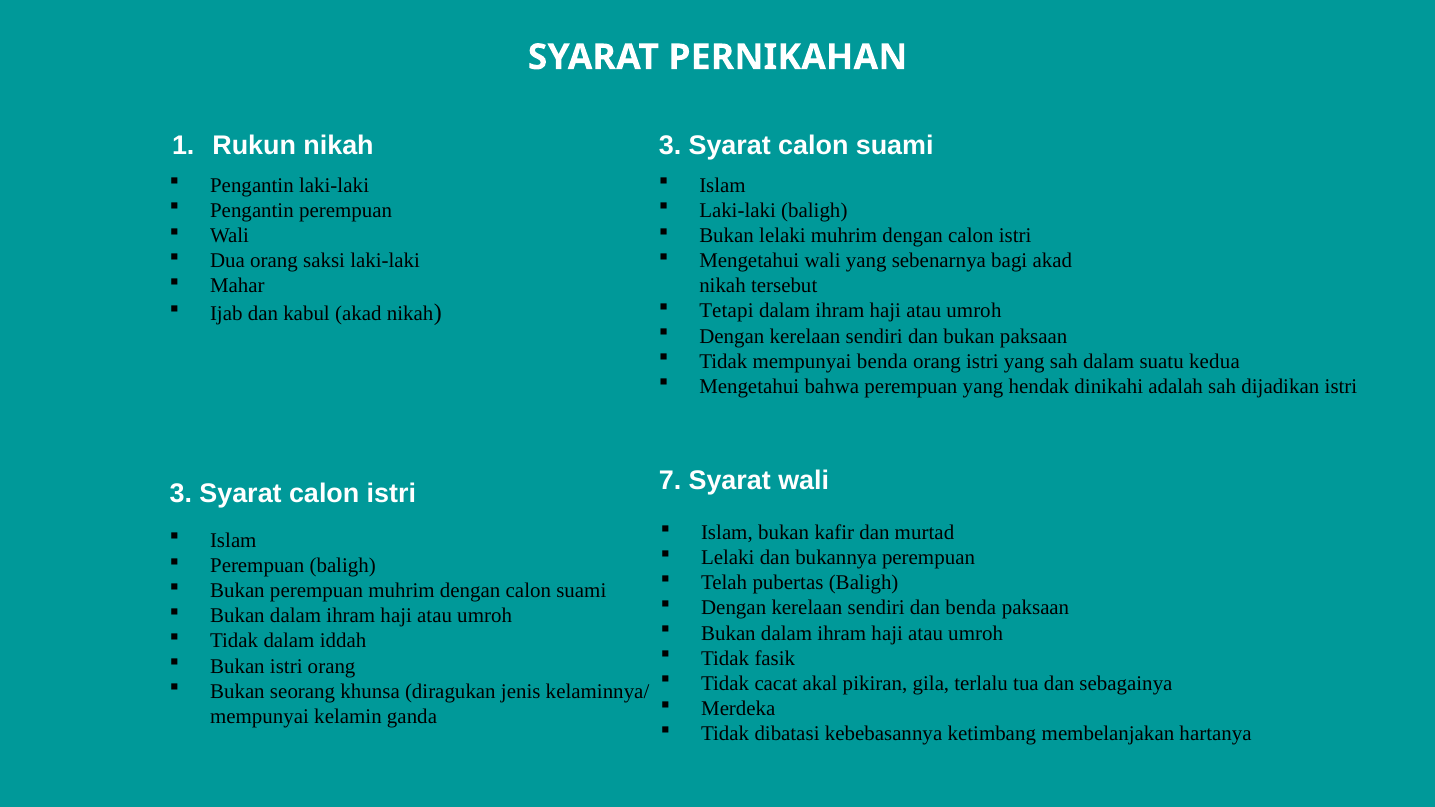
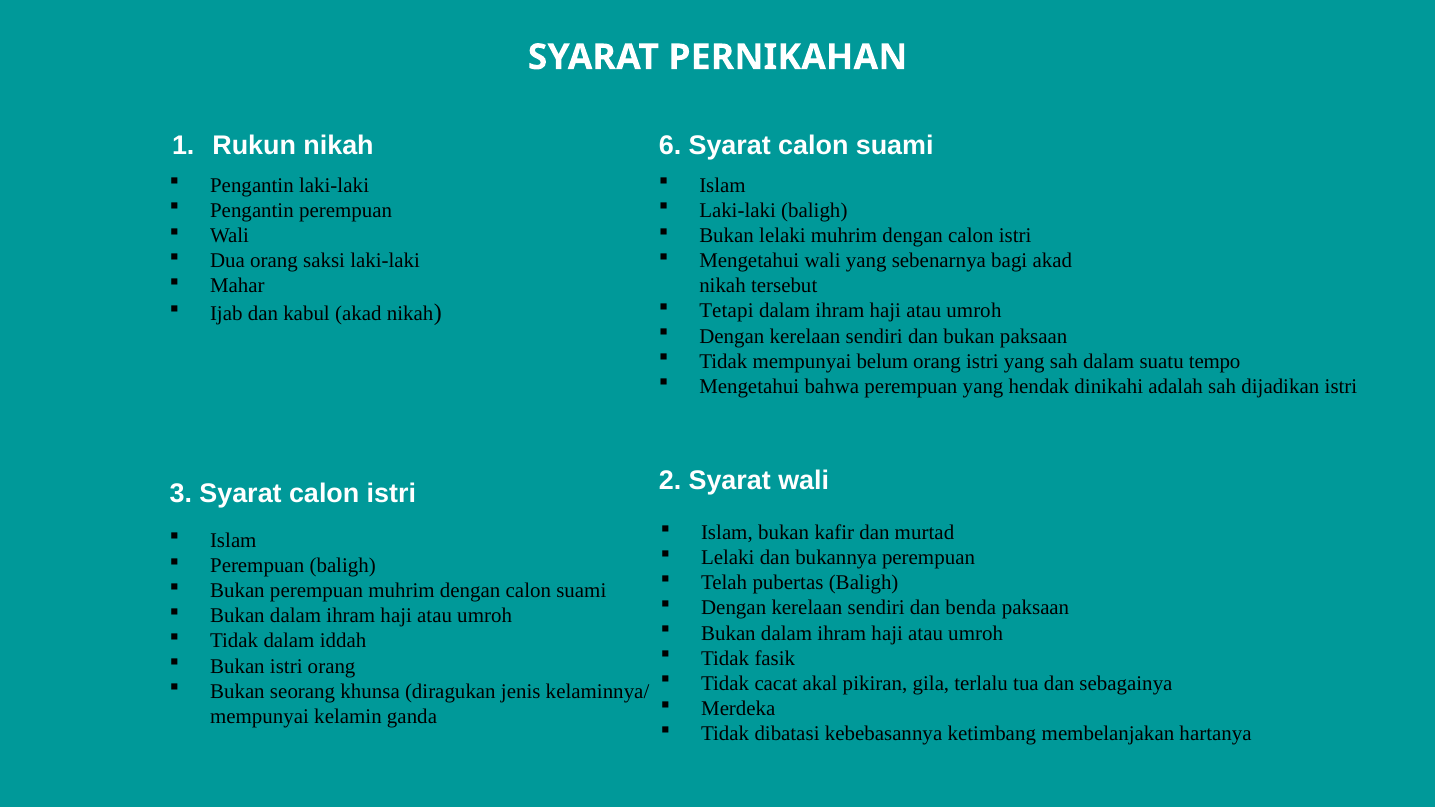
nikah 3: 3 -> 6 (670, 146)
mempunyai benda: benda -> belum (882, 361)
kedua: kedua -> tempo (1215, 361)
7: 7 -> 2 (670, 481)
